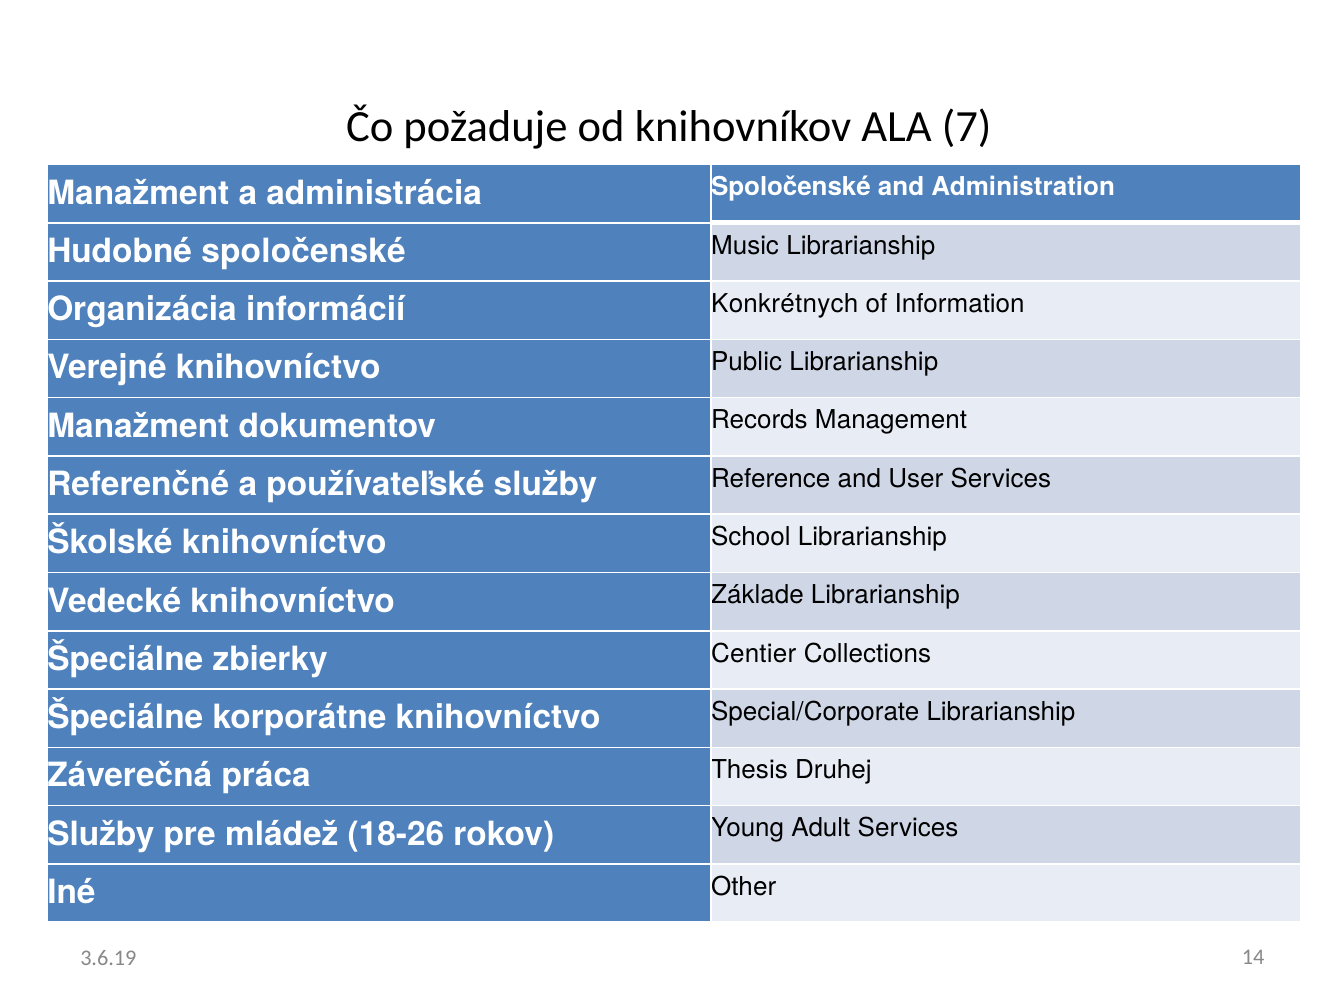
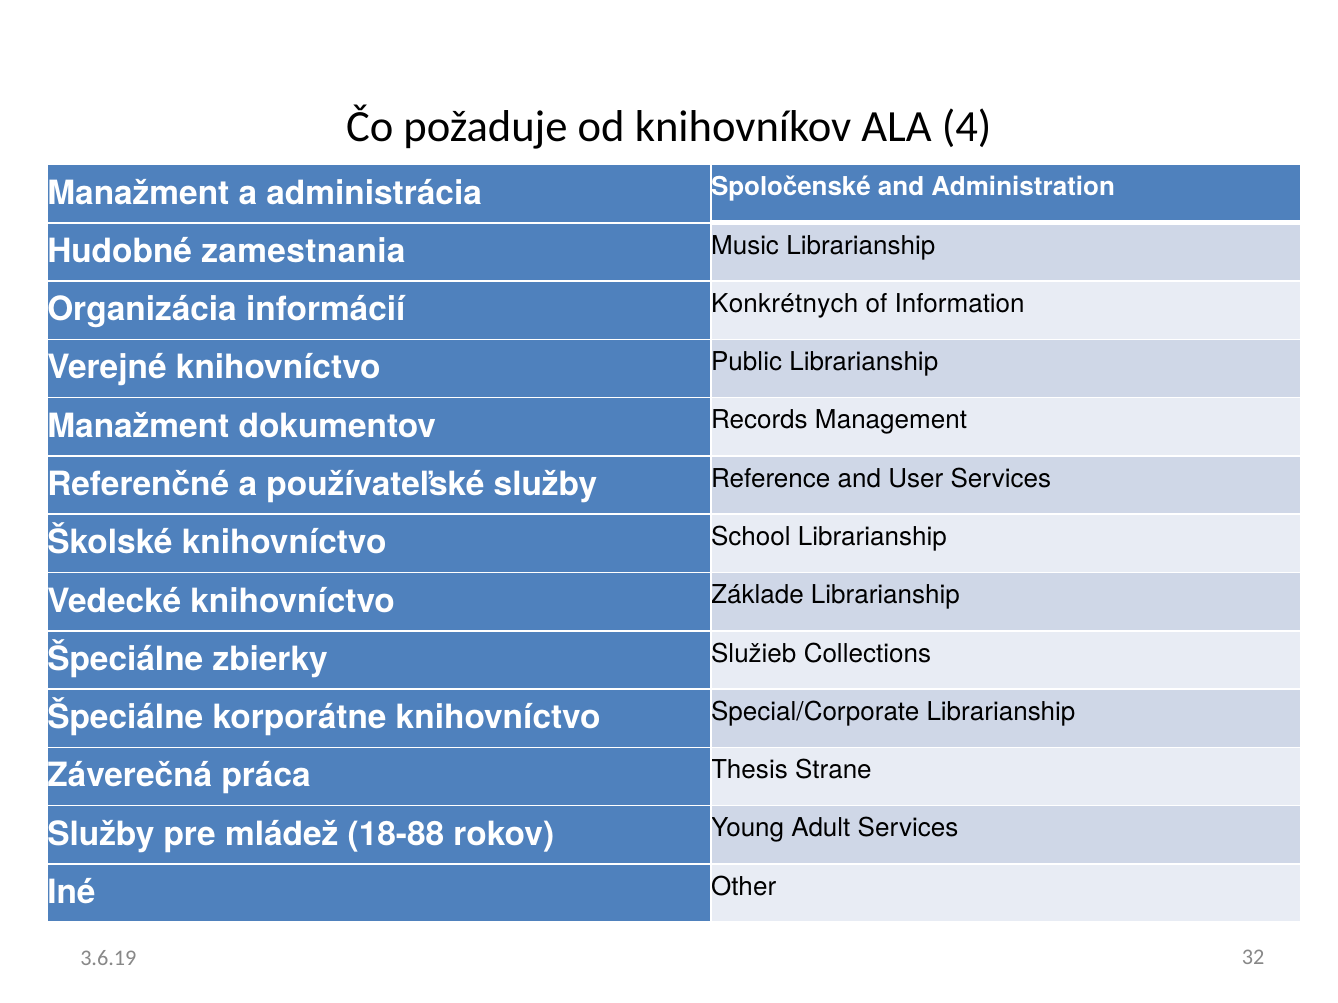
7: 7 -> 4 (967, 127)
Hudobné spoločenské: spoločenské -> zamestnania (303, 251)
Centier: Centier -> Služieb (754, 654)
Druhej: Druhej -> Strane (833, 770)
18-26: 18-26 -> 18-88 (396, 835)
14: 14 -> 32 (1253, 958)
